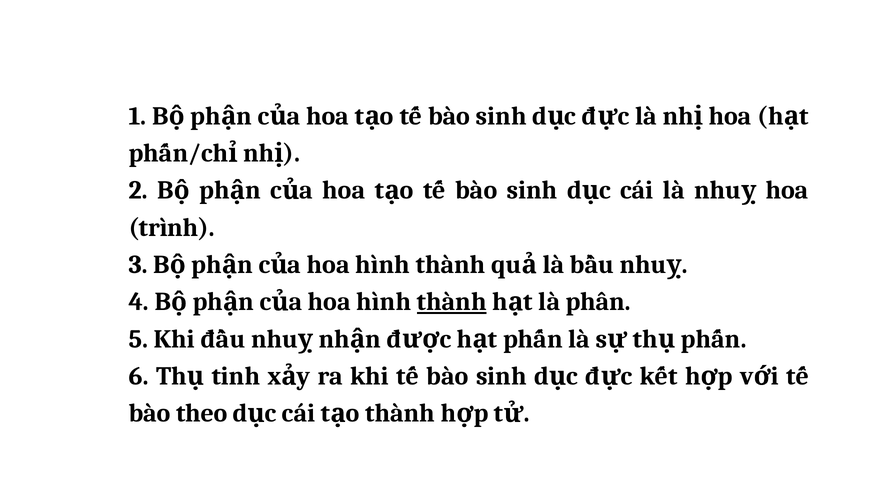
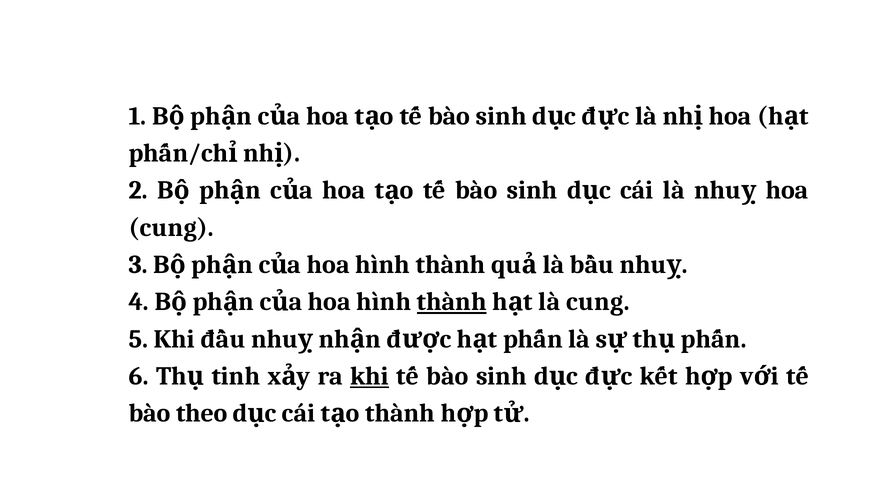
trình: trình -> cung (171, 228)
là phấn: phấn -> cung (598, 302)
khi underline: none -> present (370, 376)
